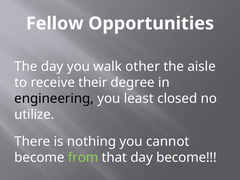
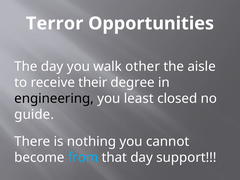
Fellow: Fellow -> Terror (55, 23)
utilize: utilize -> guide (34, 114)
from colour: light green -> light blue (83, 158)
day become: become -> support (186, 158)
